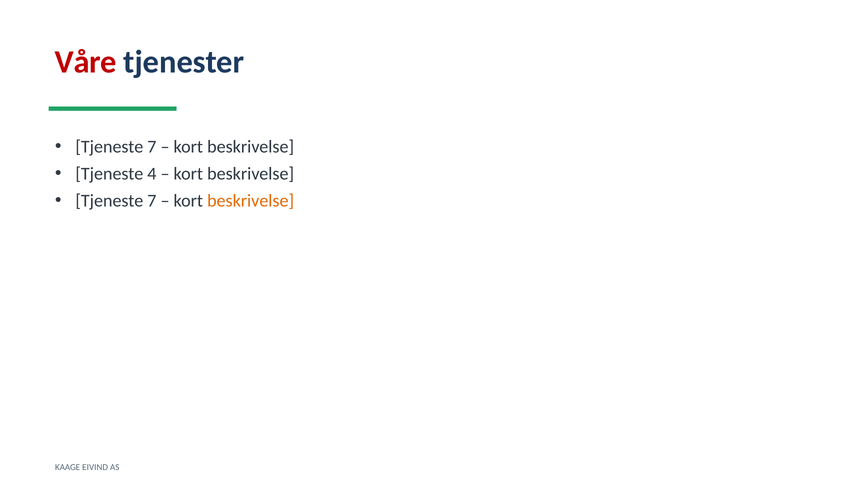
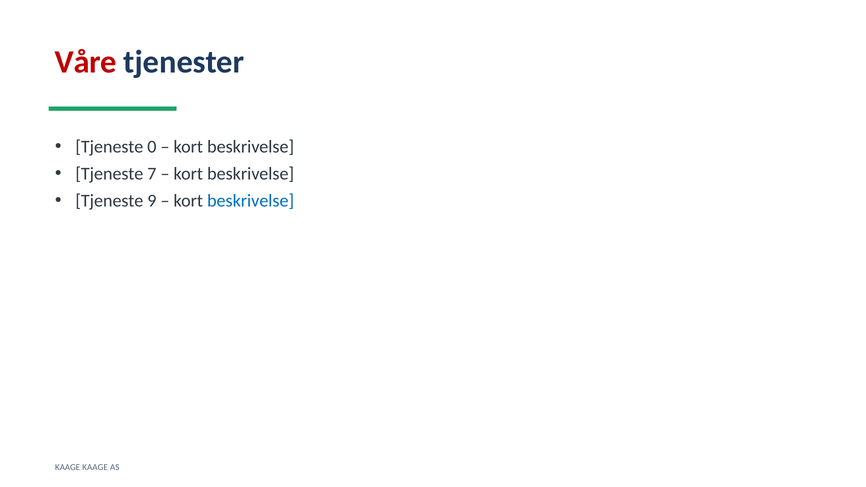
7: 7 -> 0 (152, 147)
4: 4 -> 7 (152, 174)
7: 7 -> 9 (152, 201)
beskrivelse colour: orange -> blue (251, 201)
KAAGE EIVIND: EIVIND -> KAAGE (95, 467)
